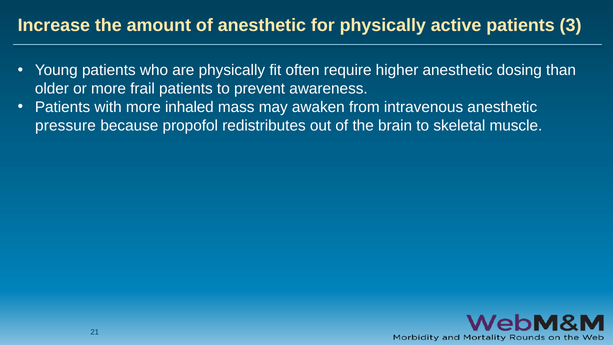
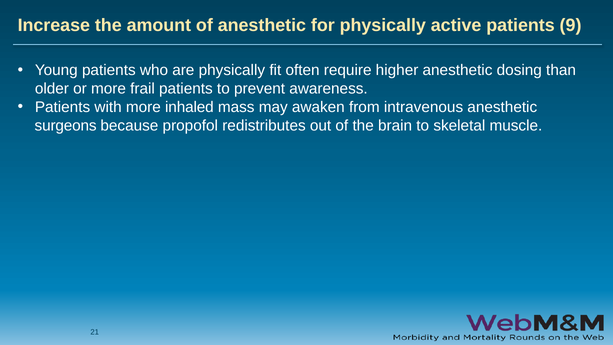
3: 3 -> 9 (571, 25)
pressure: pressure -> surgeons (66, 126)
